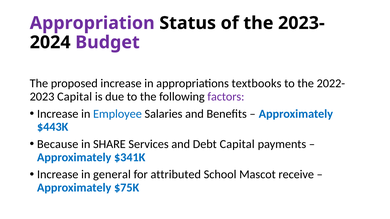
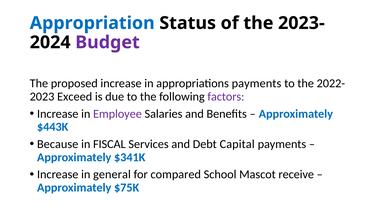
Appropriation colour: purple -> blue (92, 23)
appropriations textbooks: textbooks -> payments (256, 84)
Capital: Capital -> Exceed (75, 97)
Employee colour: blue -> purple (117, 114)
SHARE: SHARE -> FISCAL (109, 144)
attributed: attributed -> compared (176, 175)
